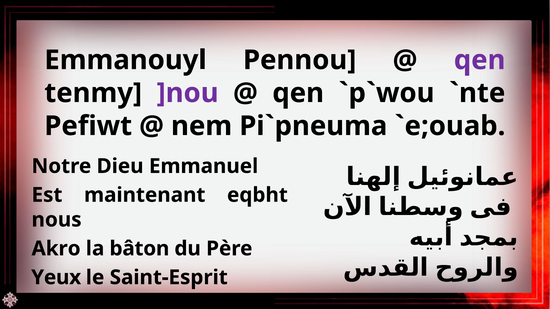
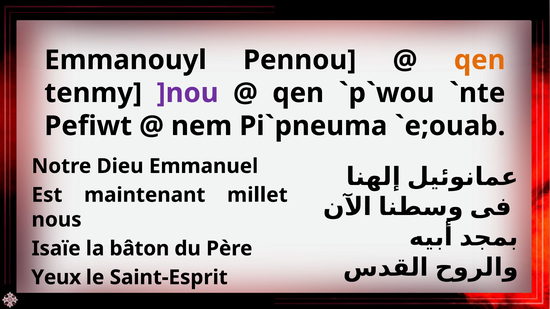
qen colour: purple -> orange (480, 60)
eqbht: eqbht -> millet (257, 195)
Akro: Akro -> Isaïe (56, 249)
